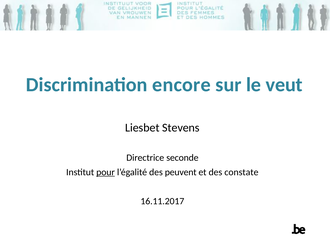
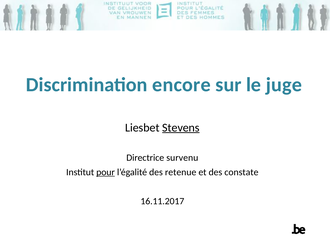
veut: veut -> juge (284, 85)
Stevens underline: none -> present (181, 128)
seconde: seconde -> survenu (182, 158)
peuvent: peuvent -> retenue (181, 173)
